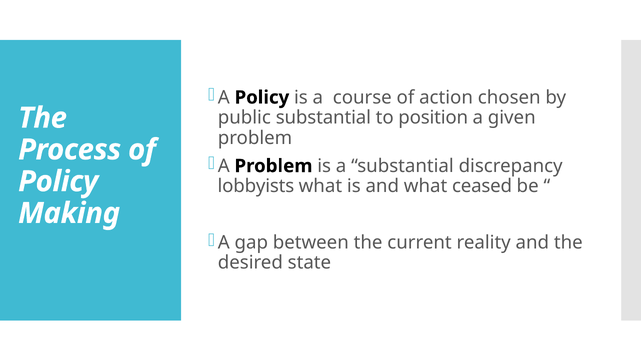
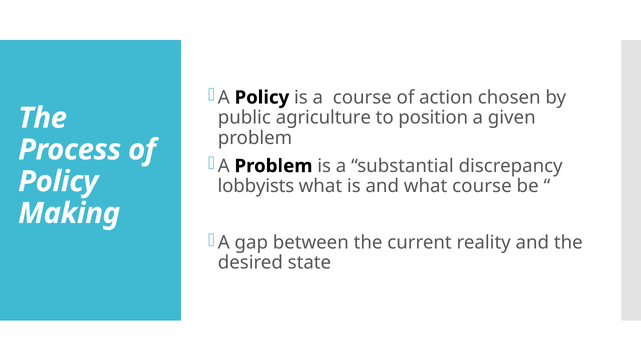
public substantial: substantial -> agriculture (323, 117)
what ceased: ceased -> course (482, 186)
